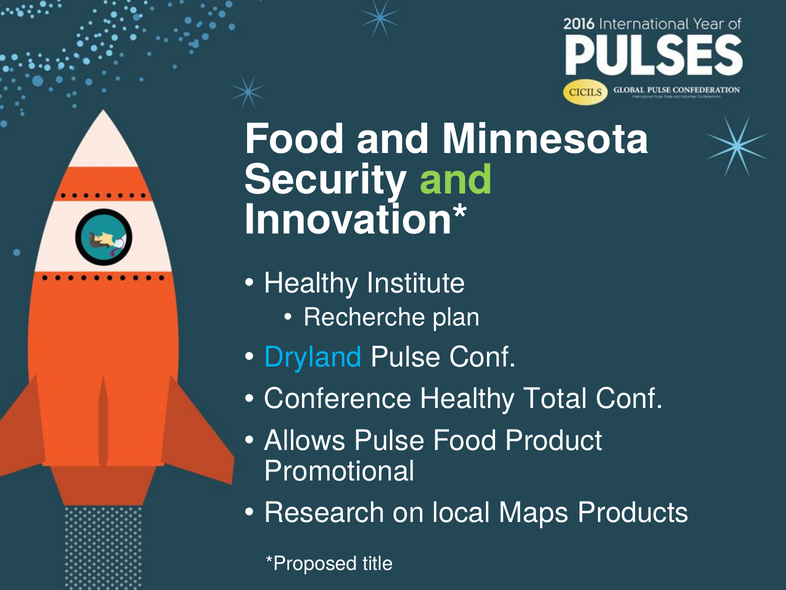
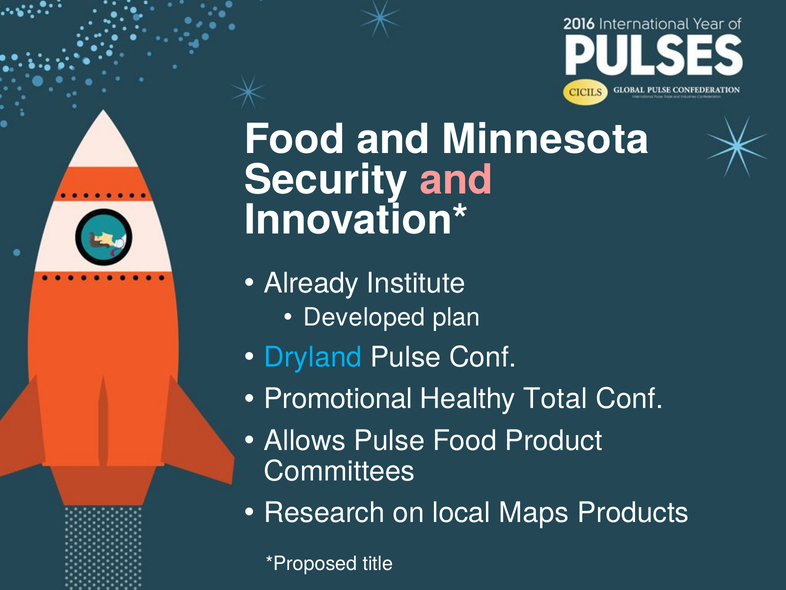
and colour: light green -> pink (456, 180)
Healthy: Healthy -> Already (311, 283)
Recherche: Recherche -> Developed (364, 317)
Conference: Conference -> Promotional (338, 399)
Promotional: Promotional -> Committees (340, 471)
